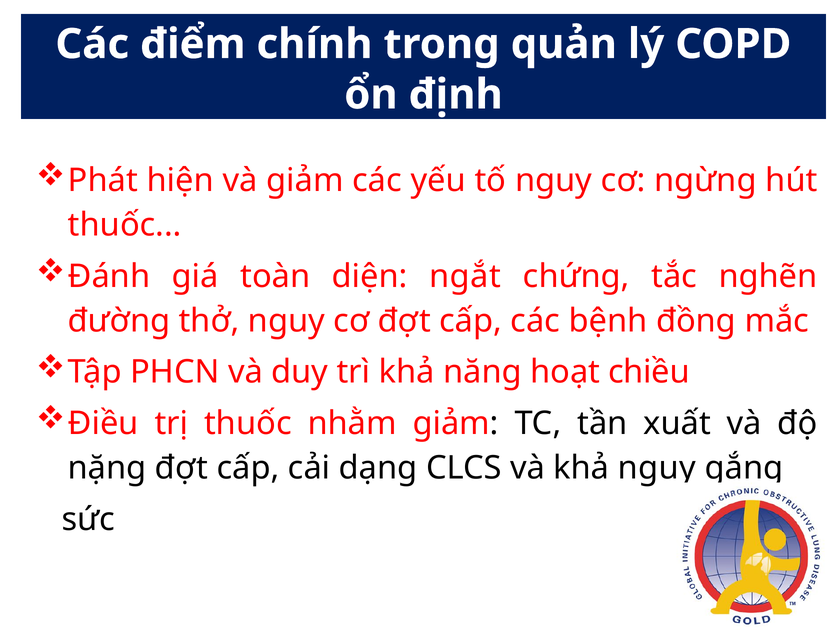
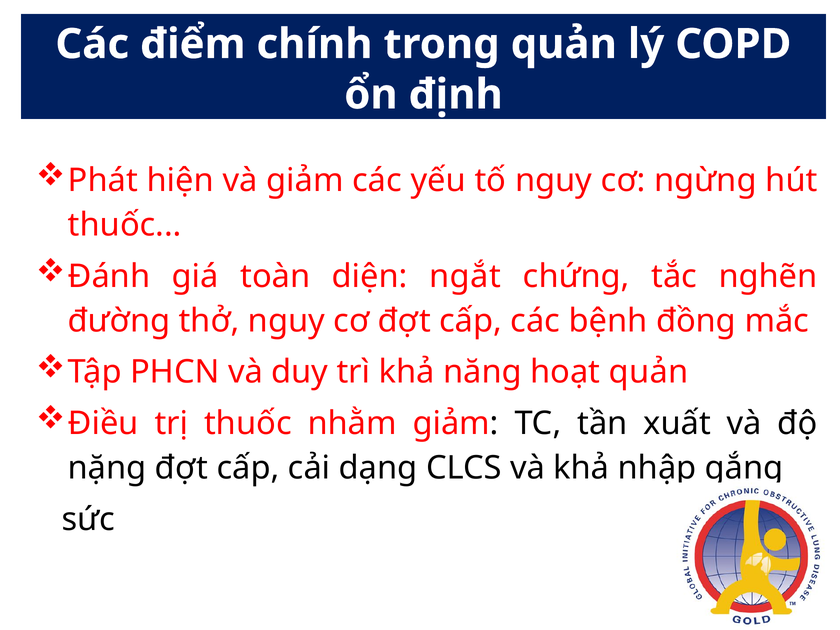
chiều: chiều -> quản (649, 372)
khả nguy: nguy -> nhập (657, 468)
